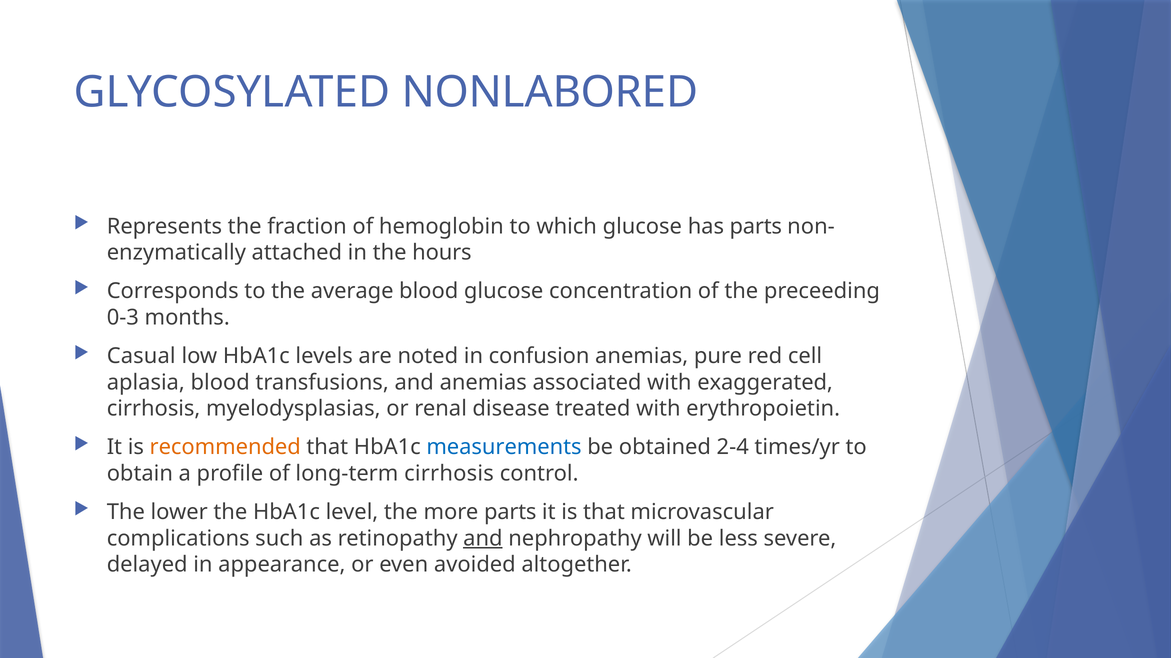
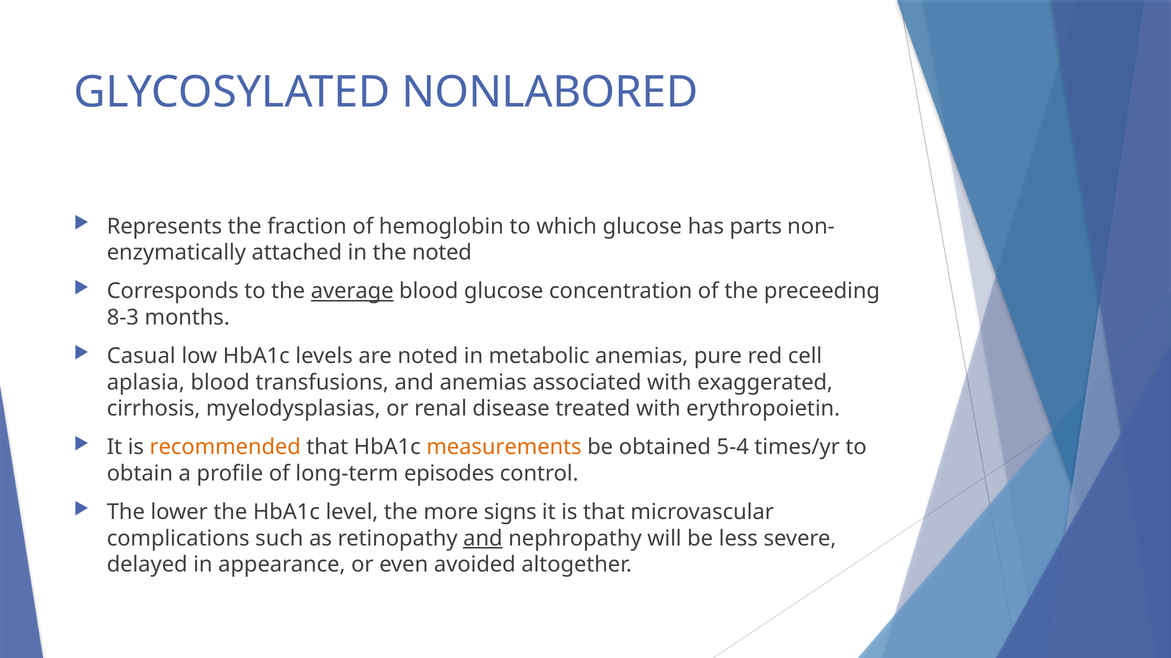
the hours: hours -> noted (442, 253)
average underline: none -> present (352, 292)
0-3: 0-3 -> 8-3 (123, 318)
confusion: confusion -> metabolic (539, 356)
measurements colour: blue -> orange (504, 448)
2-4: 2-4 -> 5-4 (733, 448)
long-term cirrhosis: cirrhosis -> episodes (449, 474)
more parts: parts -> signs (510, 513)
